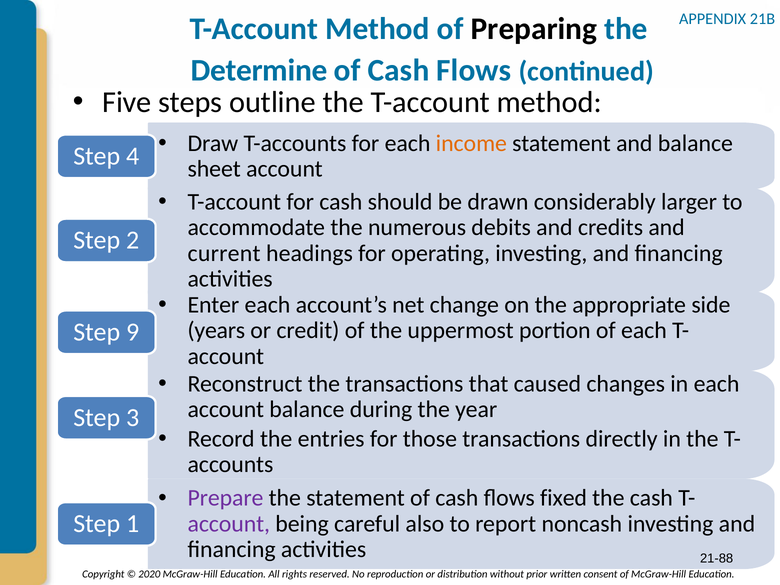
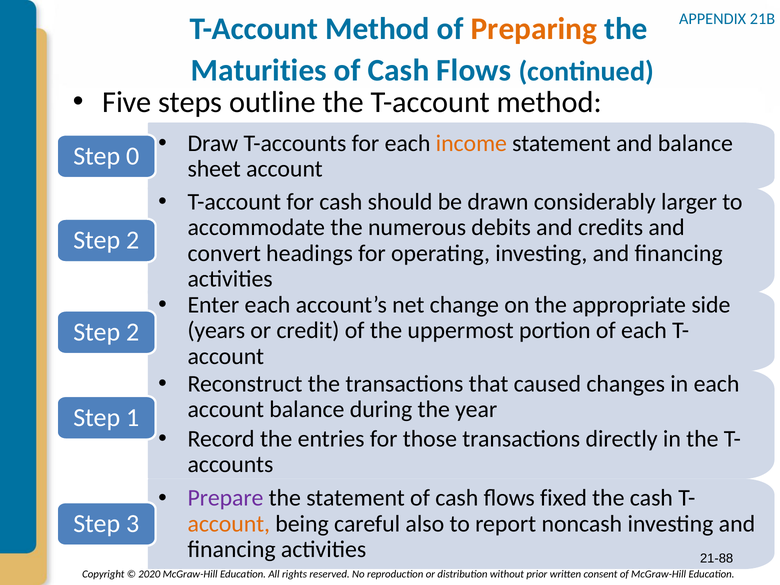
Preparing colour: black -> orange (534, 29)
Determine: Determine -> Maturities (259, 70)
4: 4 -> 0 (133, 156)
current: current -> convert (224, 253)
9: 9 -> 2 (133, 332)
3: 3 -> 1 (133, 418)
1: 1 -> 3 (133, 524)
account colour: purple -> orange (229, 524)
